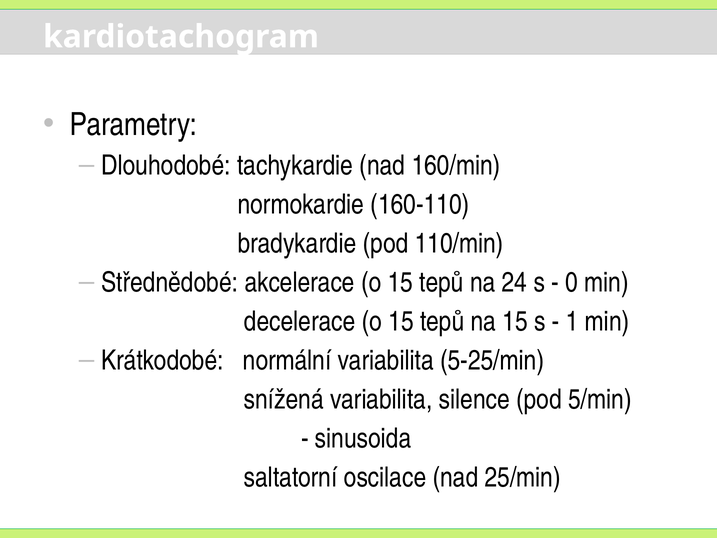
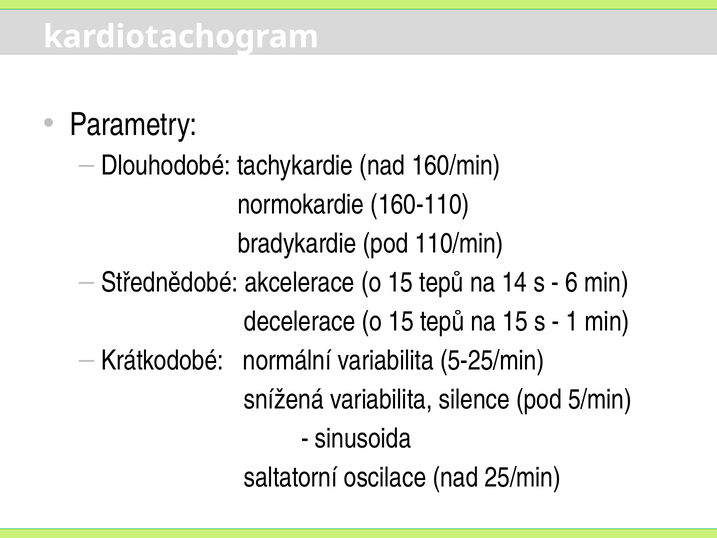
24: 24 -> 14 (514, 283)
0: 0 -> 6 (572, 283)
